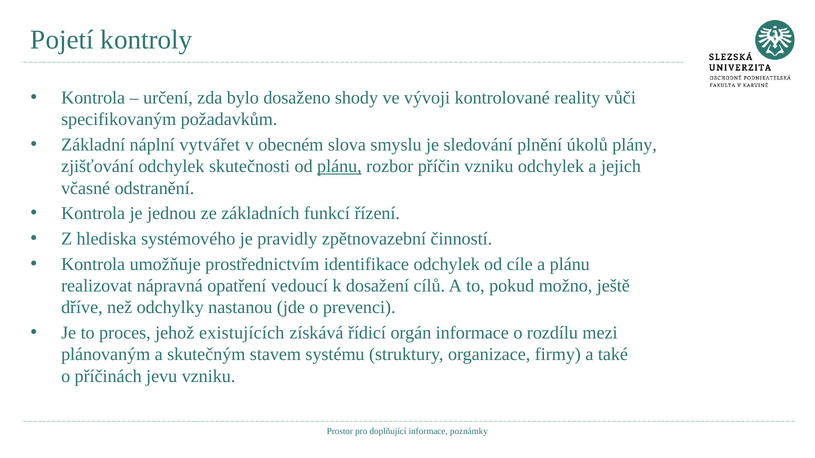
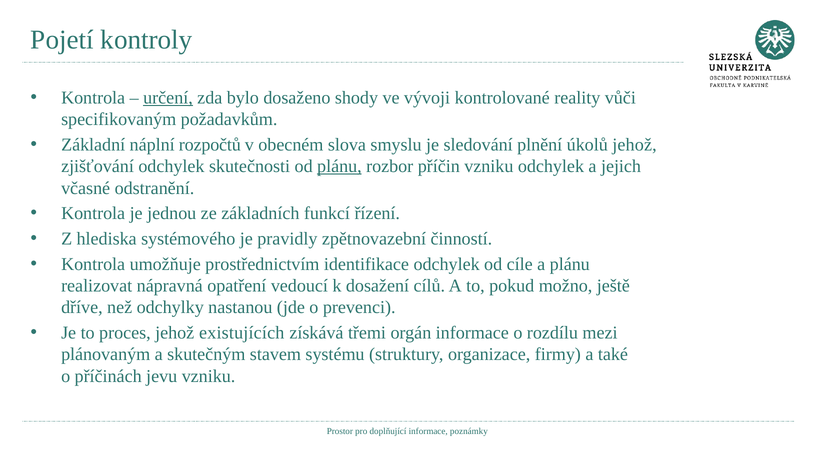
určení underline: none -> present (168, 98)
vytvářet: vytvářet -> rozpočtů (210, 145)
úkolů plány: plány -> jehož (634, 145)
řídicí: řídicí -> třemi (367, 333)
